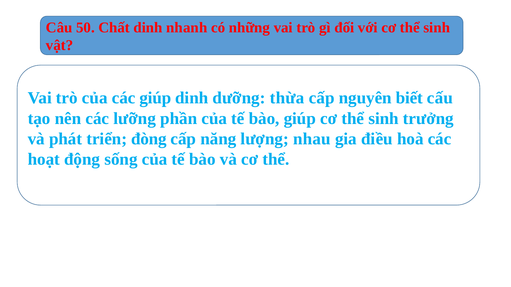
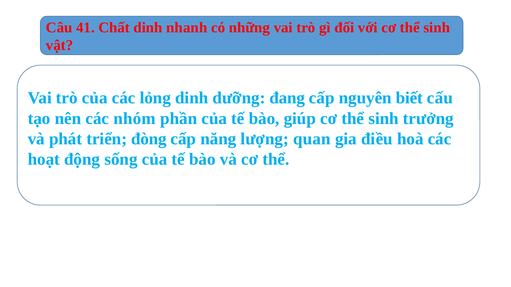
50: 50 -> 41 (85, 28)
các giúp: giúp -> lỏng (155, 98)
thừa: thừa -> đang (287, 98)
lưỡng: lưỡng -> nhóm (135, 119)
nhau: nhau -> quan (312, 139)
